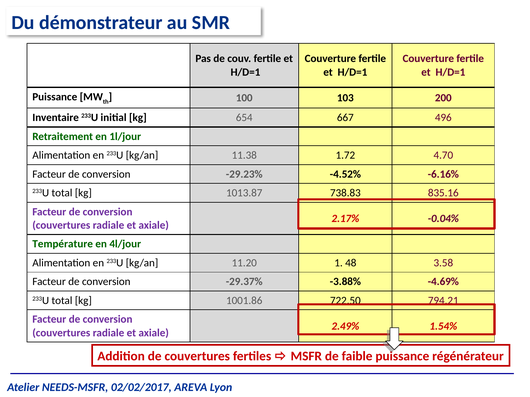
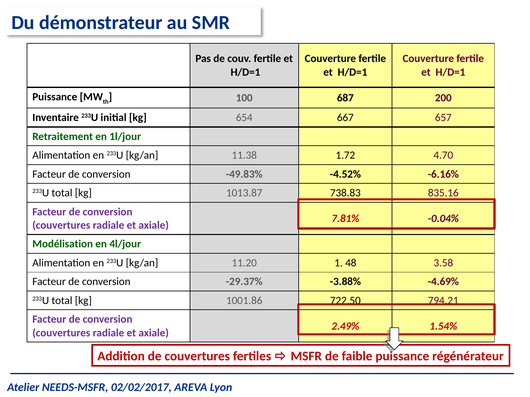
103: 103 -> 687 (345, 98)
496: 496 -> 657 (443, 118)
-29.23%: -29.23% -> -49.83% (244, 174)
2.17%: 2.17% -> 7.81% (345, 219)
Température: Température -> Modélisation (63, 244)
